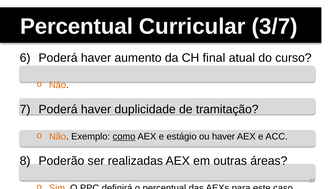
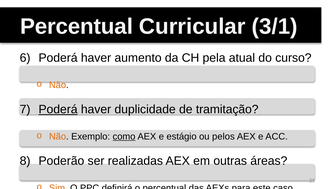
3/7: 3/7 -> 3/1 (275, 27)
final: final -> pela (214, 58)
Poderá underline: none -> present (58, 109)
ou haver: haver -> pelos (223, 136)
